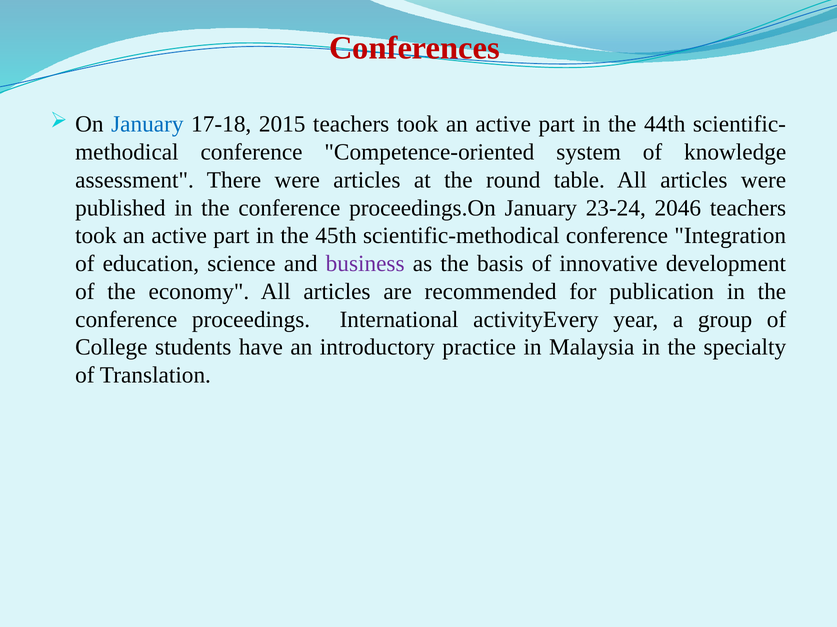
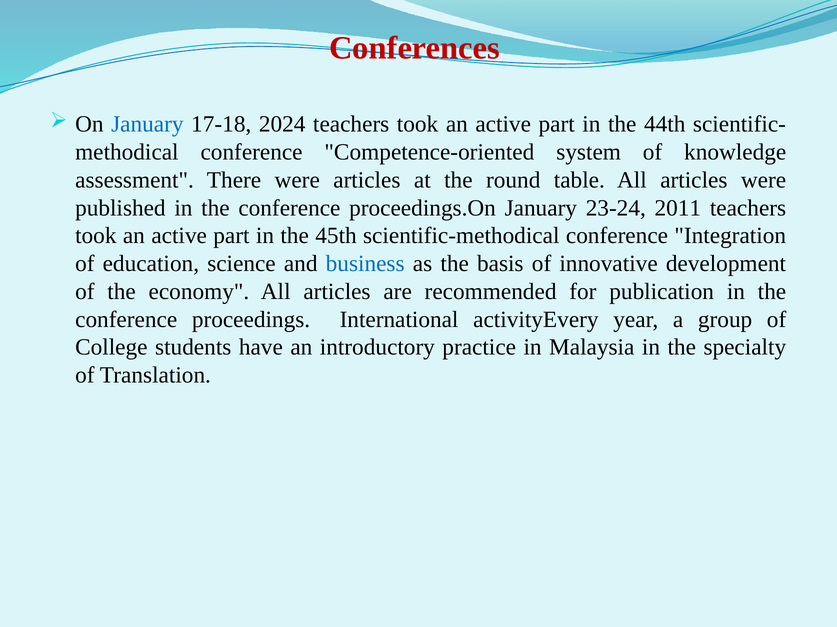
2015: 2015 -> 2024 (282, 124)
2046: 2046 -> 2011 (678, 208)
business colour: purple -> blue (365, 264)
